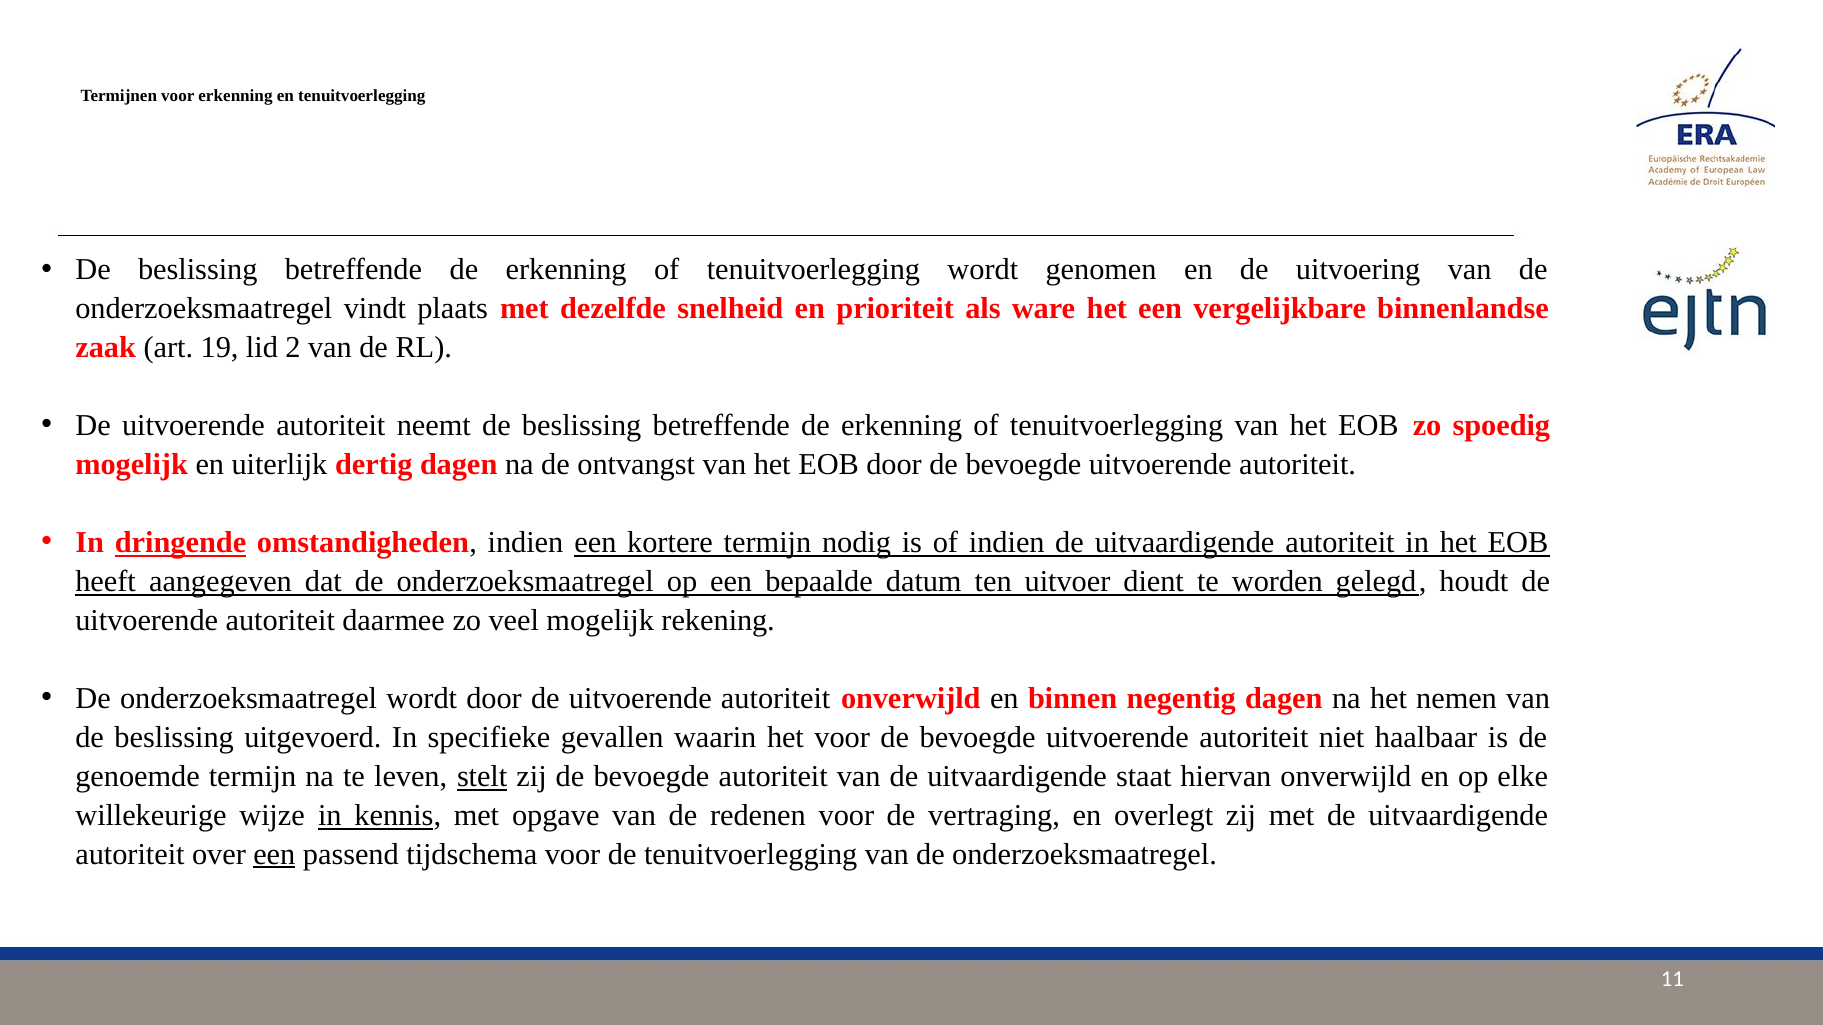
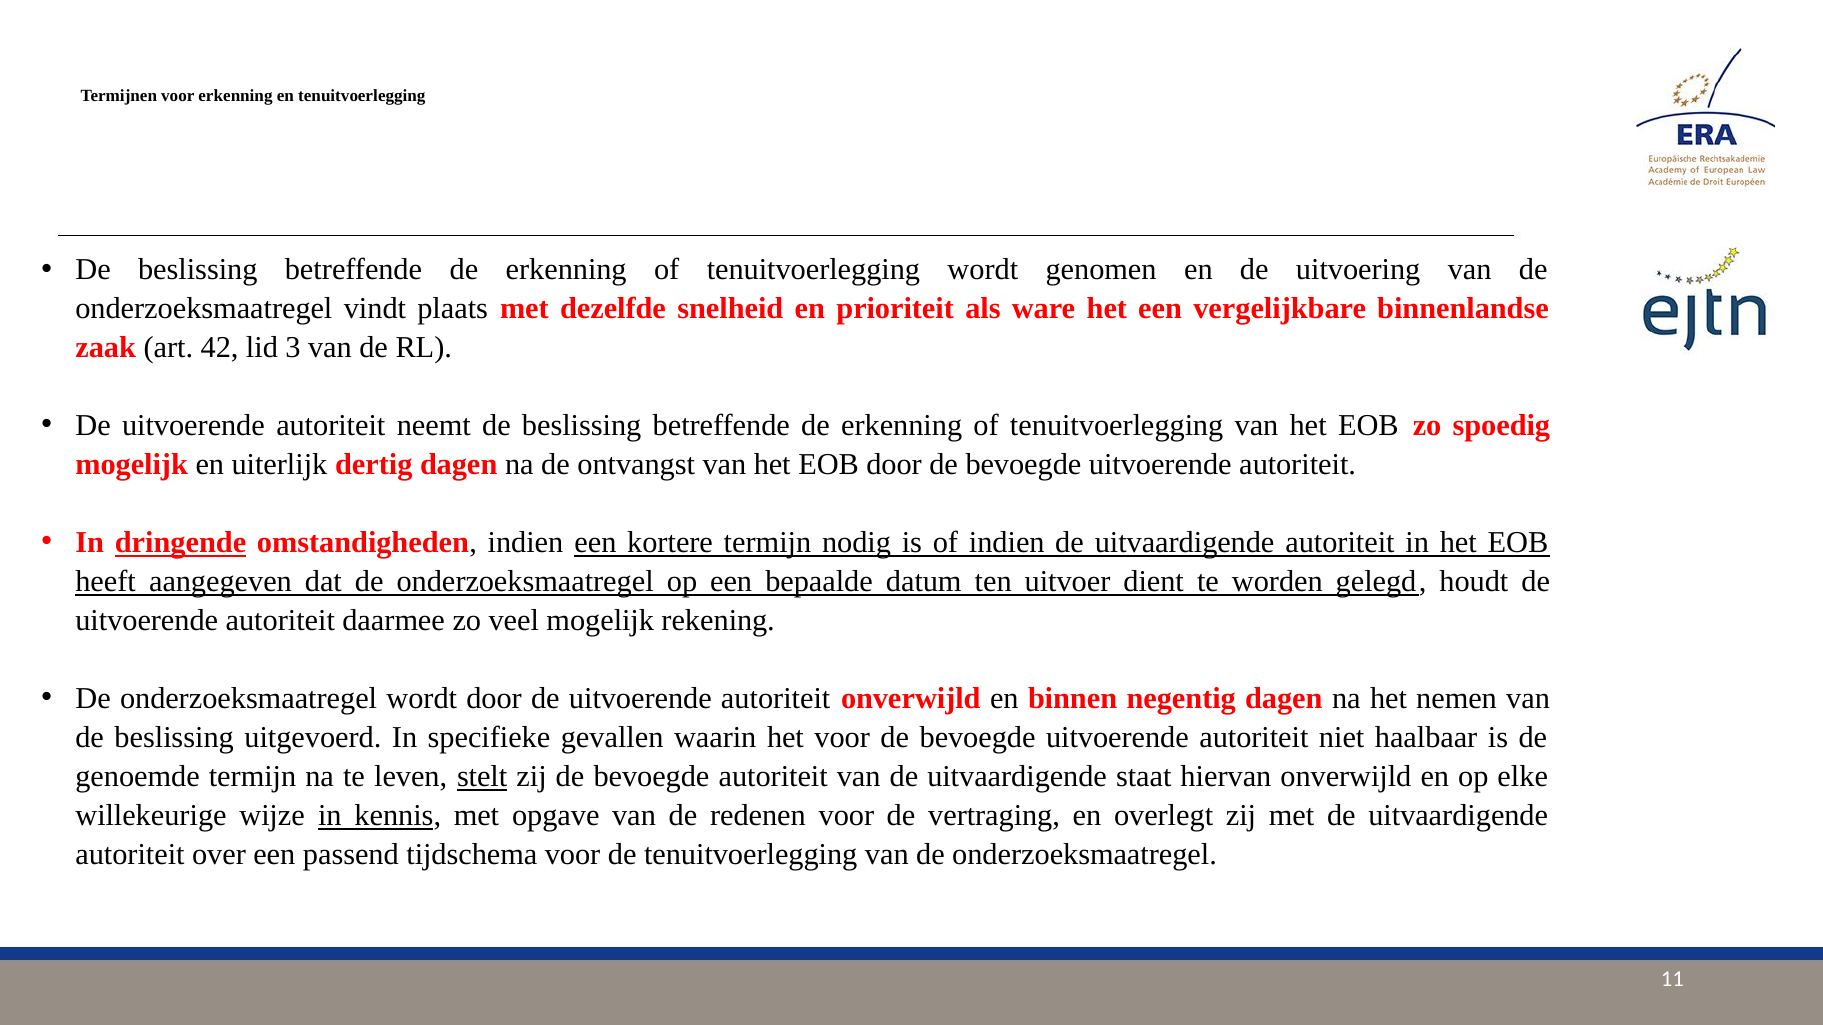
19: 19 -> 42 (220, 348)
2: 2 -> 3 (293, 348)
een underline: present -> none (274, 855)
